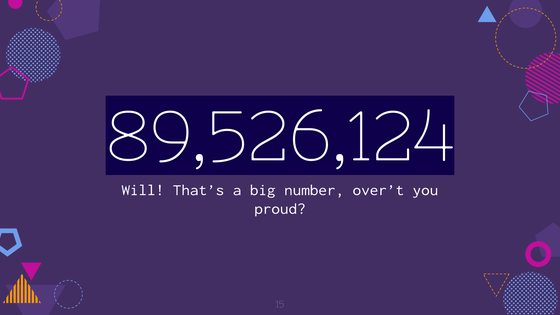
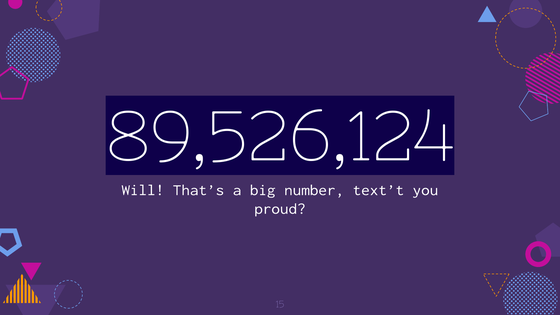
over’t: over’t -> text’t (378, 190)
